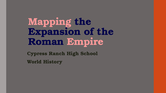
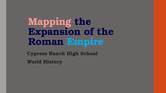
Empire colour: pink -> light blue (85, 42)
